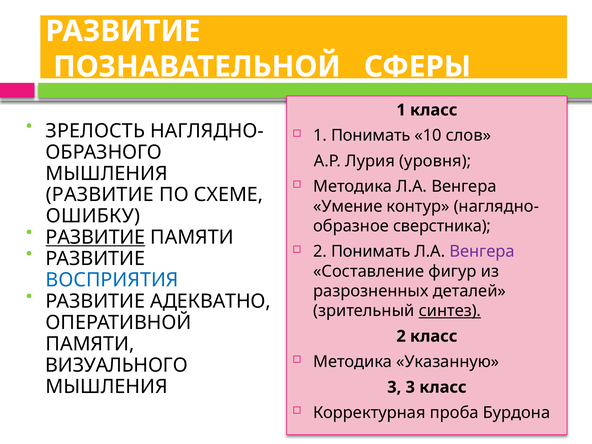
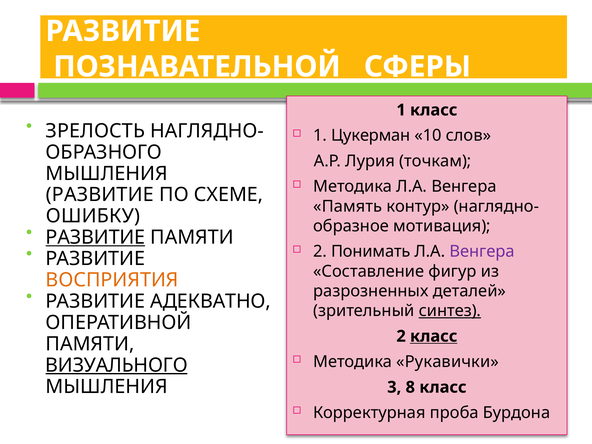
1 Понимать: Понимать -> Цукерман (371, 136)
уровня: уровня -> точкам (435, 161)
Умение: Умение -> Память (348, 206)
сверстника: сверстника -> мотивация (442, 226)
ВОСПРИЯТИЯ colour: blue -> orange (112, 280)
класс underline: none -> present (434, 336)
Указанную: Указанную -> Рукавички (448, 362)
ВИЗУАЛЬНОГО underline: none -> present (117, 365)
3 3: 3 -> 8 (410, 387)
